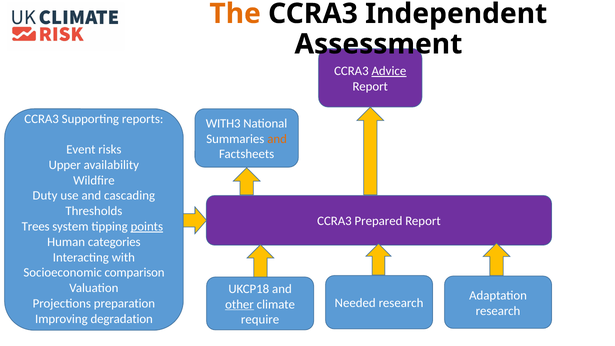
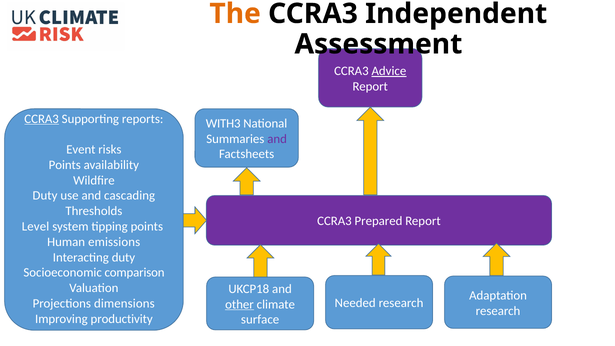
CCRA3 underline: none -> present (42, 119)
and colour: orange -> purple (277, 139)
Upper: Upper -> Points (65, 165)
Trees: Trees -> Level (36, 226)
points underline: present -> none (147, 226)
categories: categories -> emissions (114, 242)
Interacting with: with -> duty (123, 257)
preparation: preparation -> dimensions (124, 303)
degradation: degradation -> productivity (122, 319)
require: require -> surface (260, 320)
